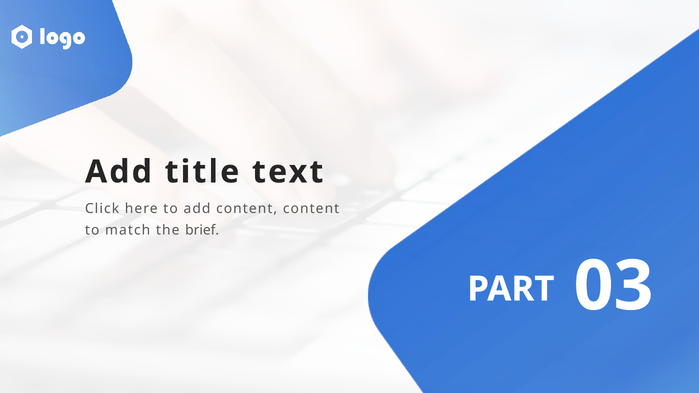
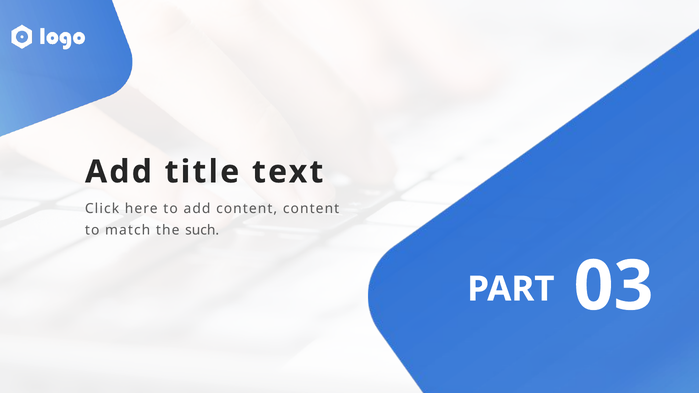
brief: brief -> such (202, 230)
